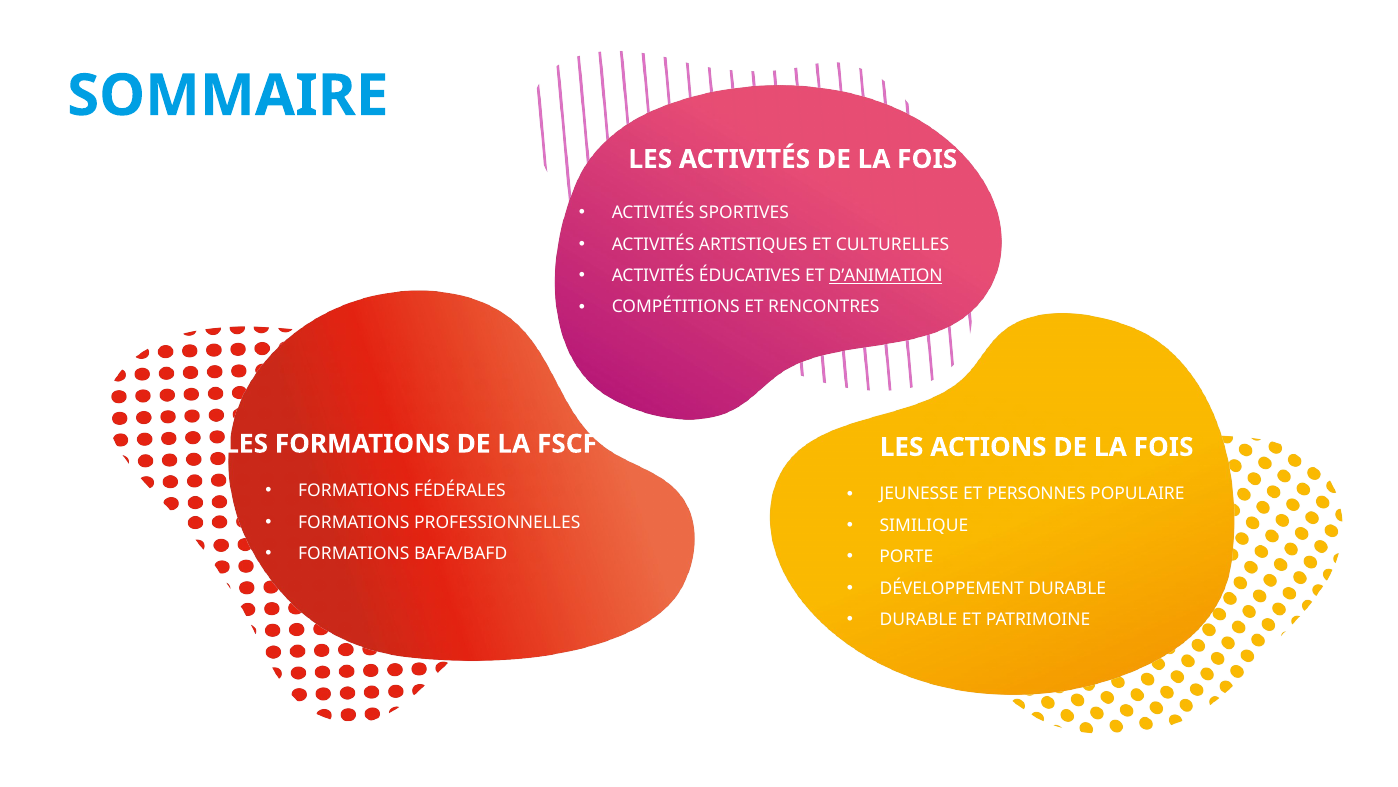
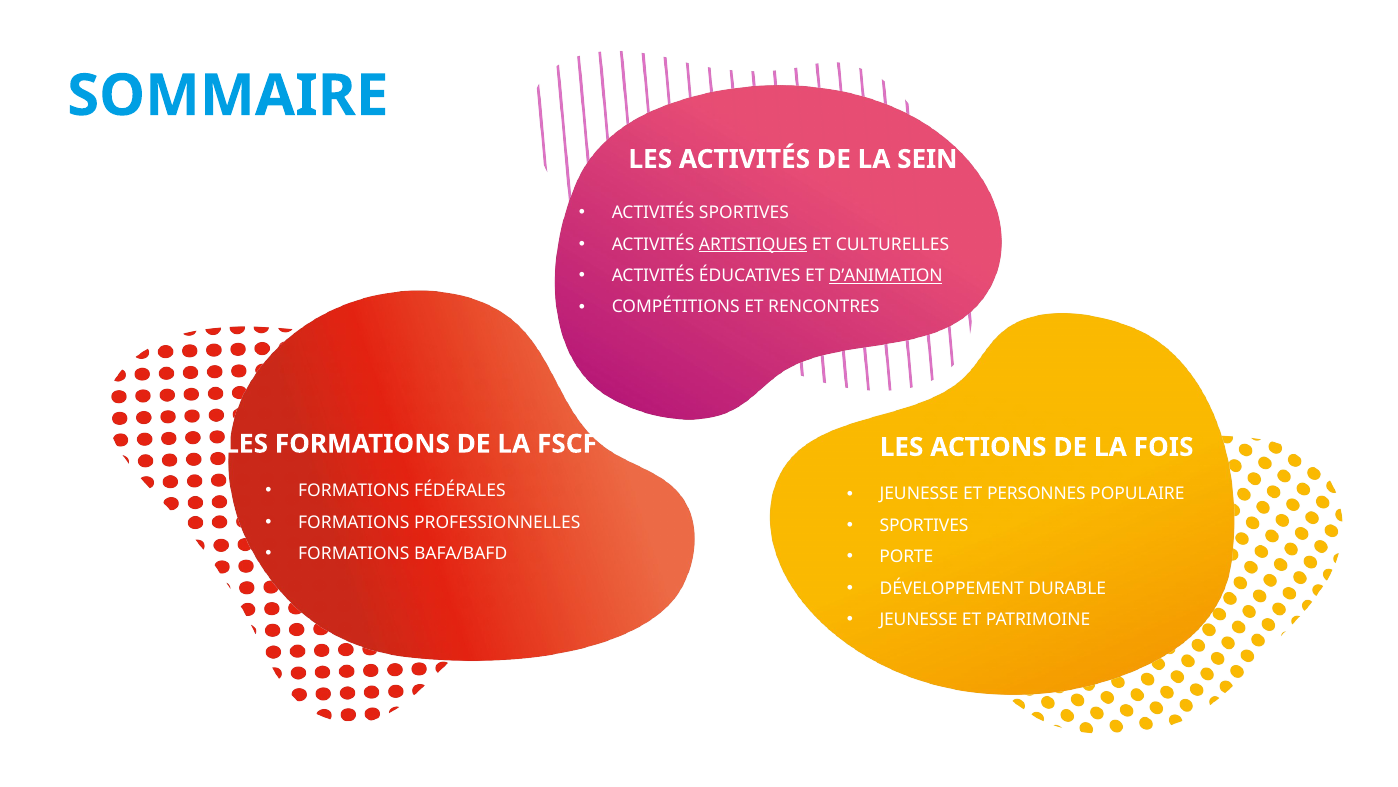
ACTIVITÉS DE LA FOIS: FOIS -> SEIN (927, 159)
ARTISTIQUES underline: none -> present (753, 244)
SIMILIQUE: SIMILIQUE -> SPORTIVES (924, 525)
DURABLE: DURABLE -> JEUNESSE (919, 620)
